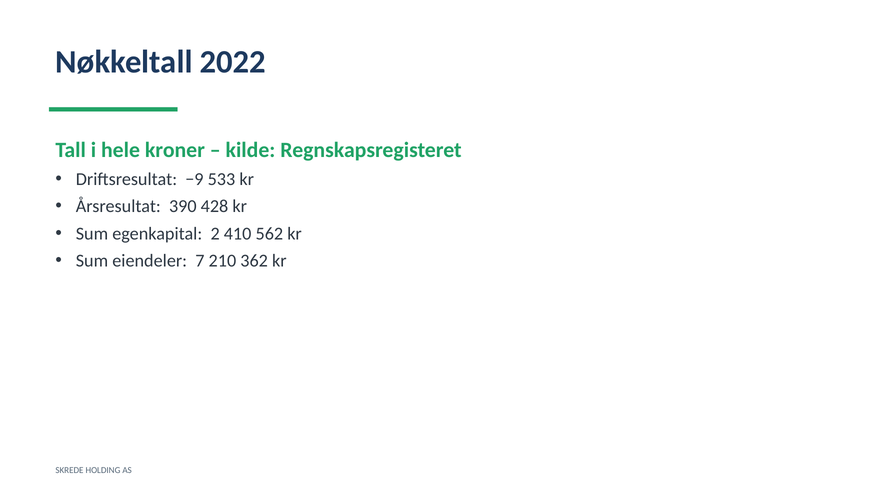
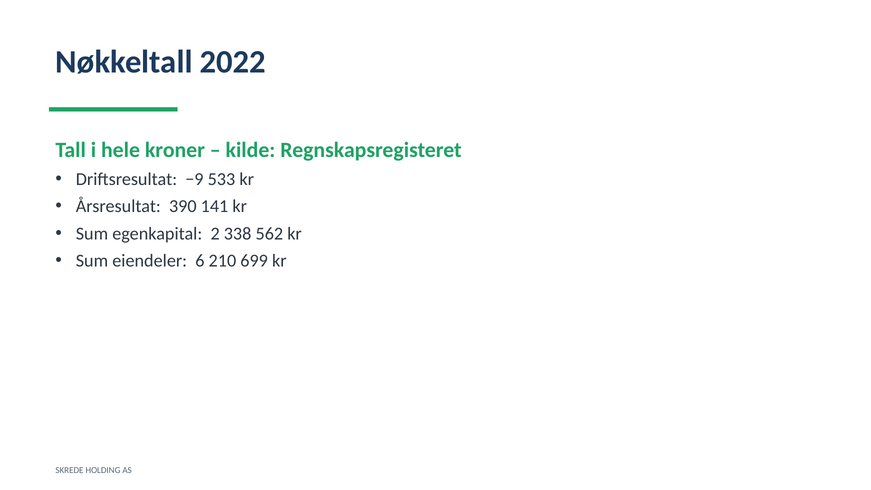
428: 428 -> 141 (214, 206)
410: 410 -> 338 (238, 234)
7: 7 -> 6 (200, 261)
362: 362 -> 699 (254, 261)
